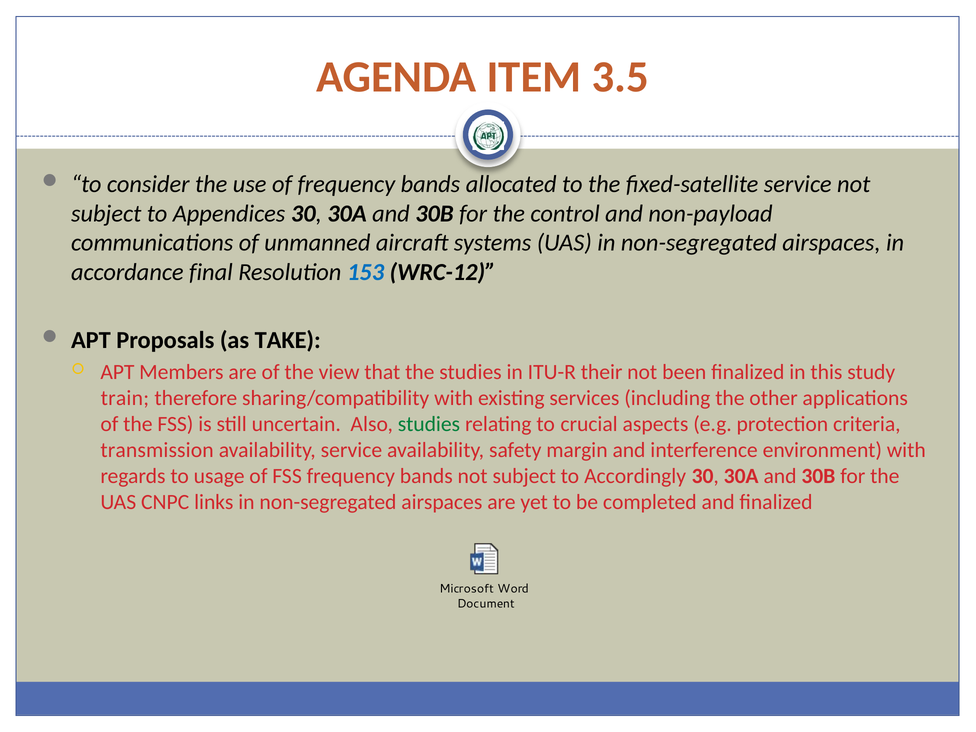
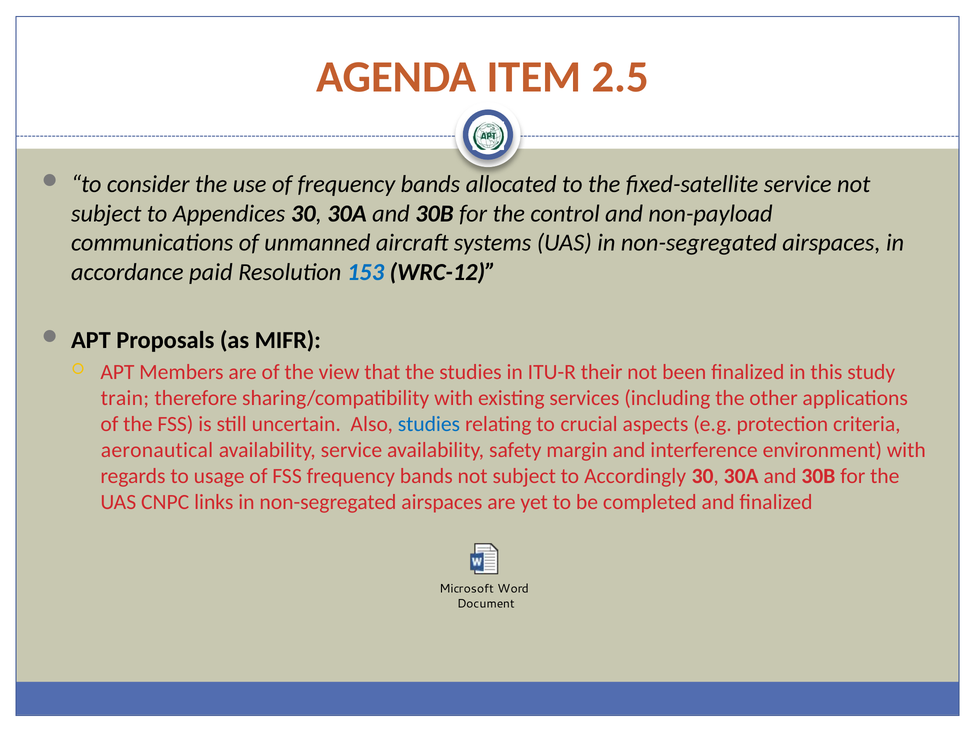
3.5: 3.5 -> 2.5 (620, 77)
final: final -> paid (211, 272)
TAKE: TAKE -> MIFR (288, 340)
studies colour: green -> blue (429, 424)
transmission: transmission -> aeronautical (157, 450)
